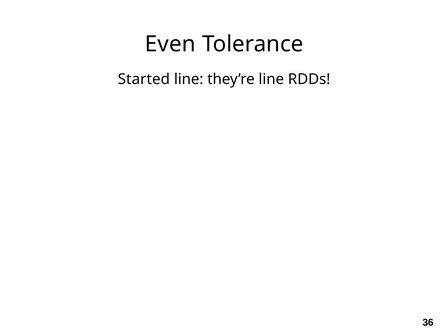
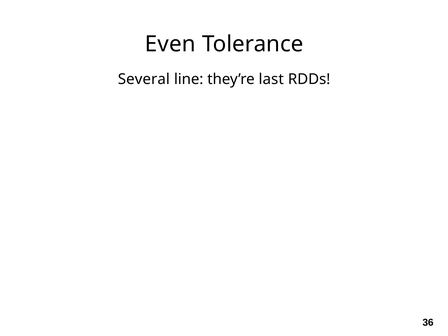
Started: Started -> Several (144, 79)
they’re line: line -> last (271, 79)
